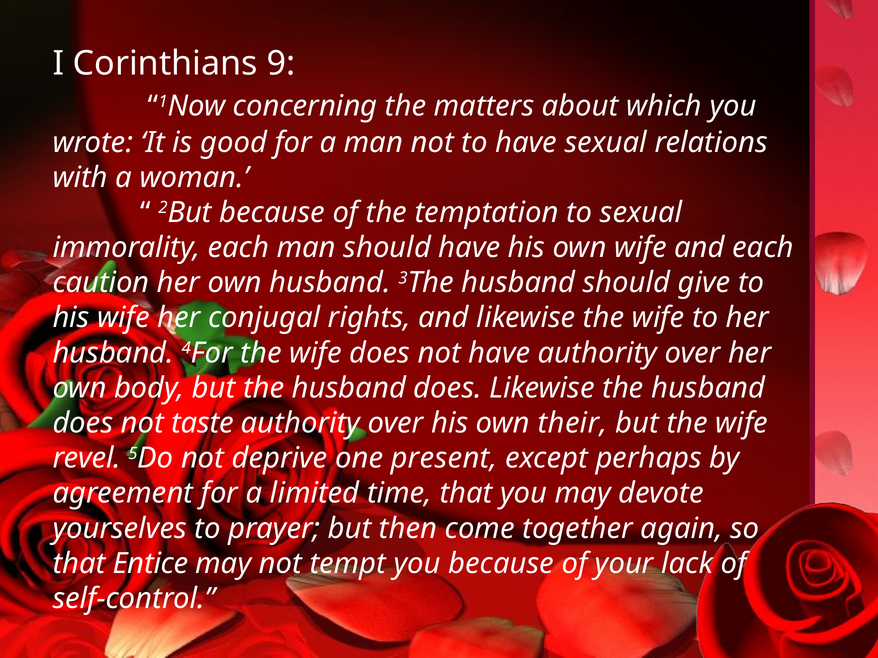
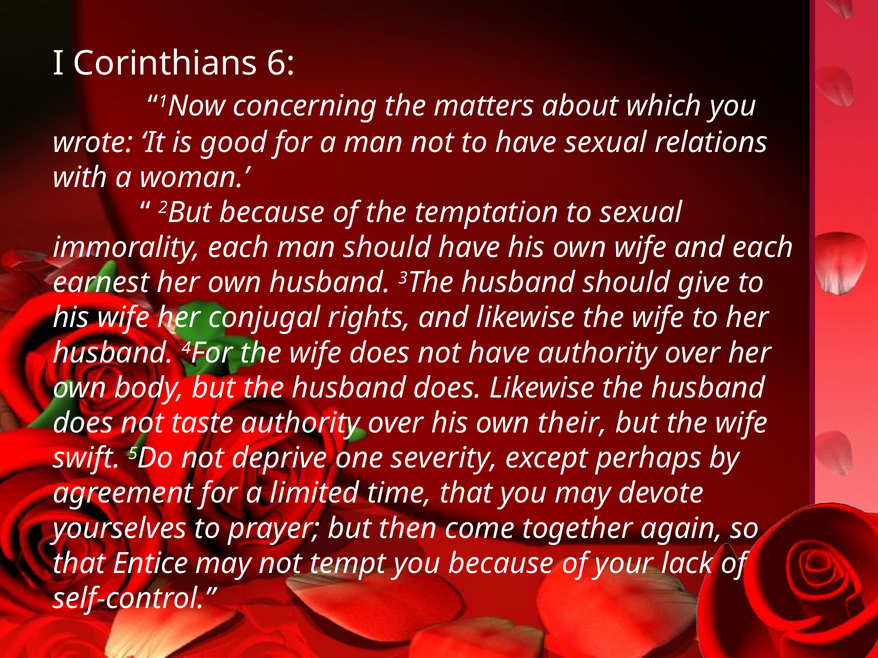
9: 9 -> 6 (281, 64)
caution: caution -> earnest (101, 283)
revel: revel -> swift (87, 459)
present: present -> severity (444, 459)
